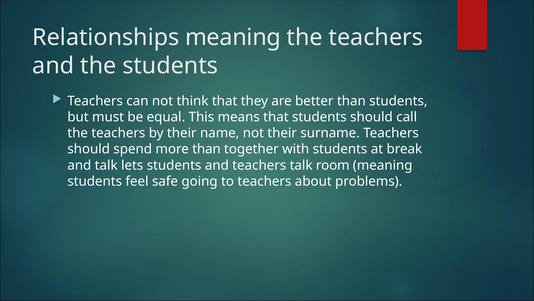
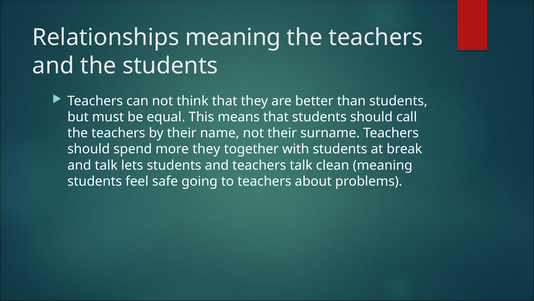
more than: than -> they (206, 149)
room: room -> clean (333, 165)
